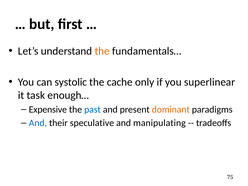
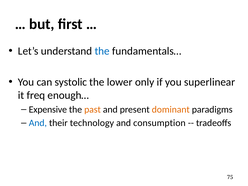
the colour: orange -> blue (102, 51)
cache: cache -> lower (120, 82)
task: task -> freq (36, 95)
past colour: blue -> orange (92, 109)
speculative: speculative -> technology (92, 123)
manipulating: manipulating -> consumption (159, 123)
